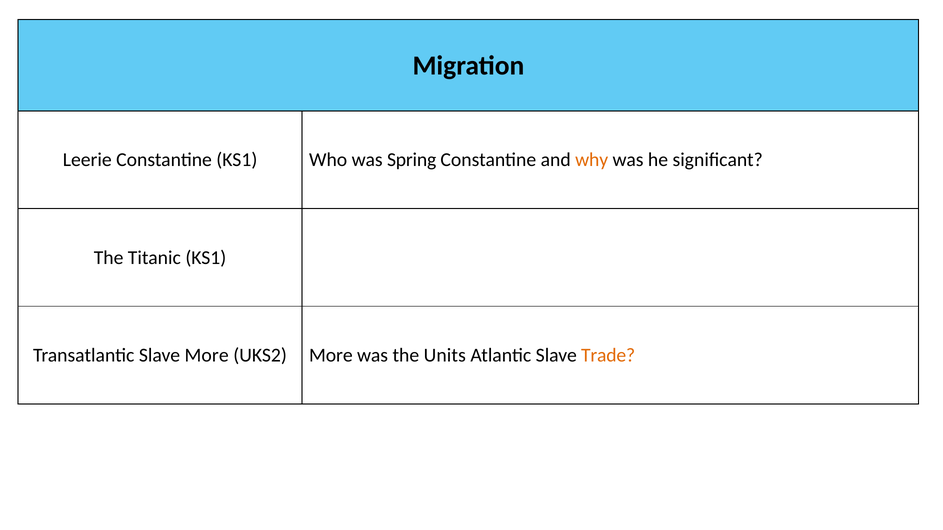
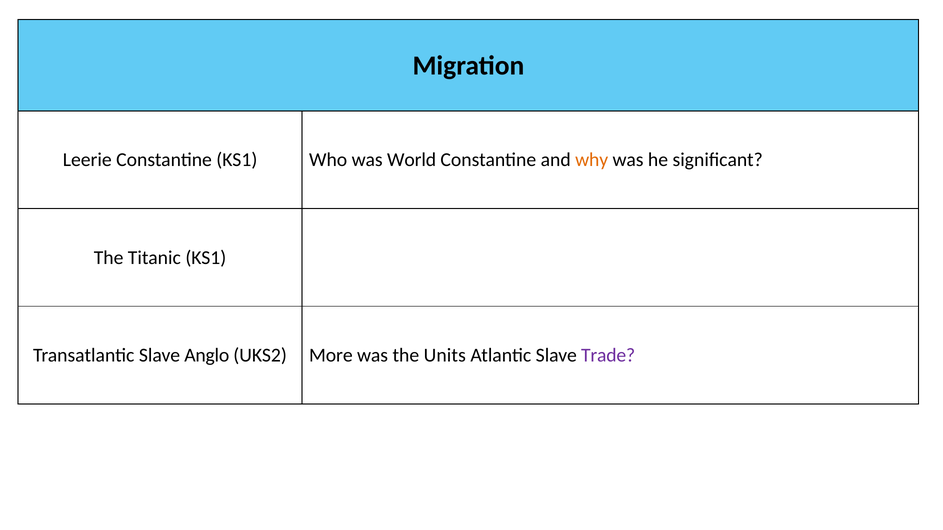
Spring: Spring -> World (412, 160)
Slave More: More -> Anglo (207, 356)
Trade colour: orange -> purple (608, 356)
